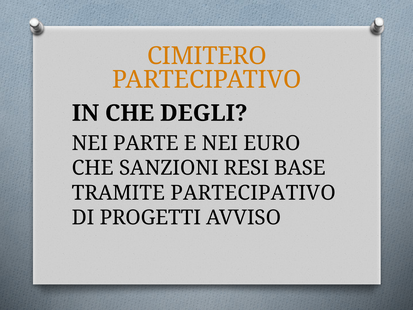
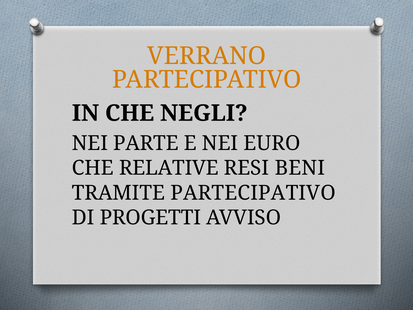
CIMITERO: CIMITERO -> VERRANO (207, 56)
DEGLI: DEGLI -> NEGLI (204, 113)
SANZIONI: SANZIONI -> RELATIVE (169, 168)
BASE: BASE -> BENI (300, 168)
